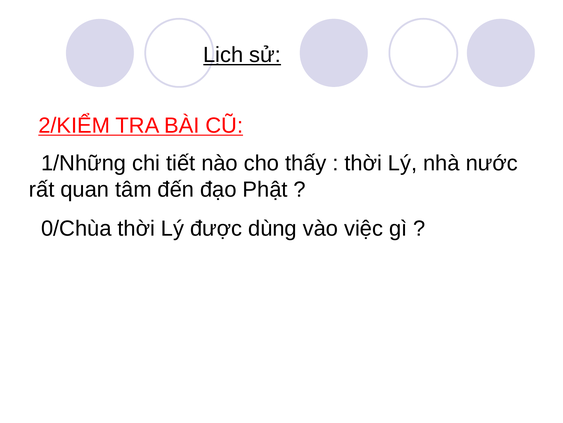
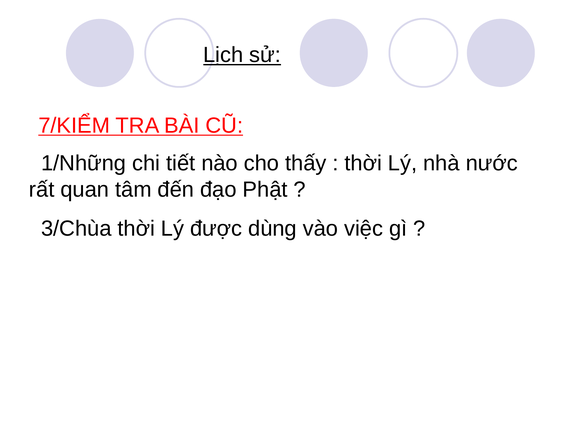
2/KIỂM: 2/KIỂM -> 7/KIỂM (74, 125)
0/Chùa: 0/Chùa -> 3/Chùa (76, 228)
